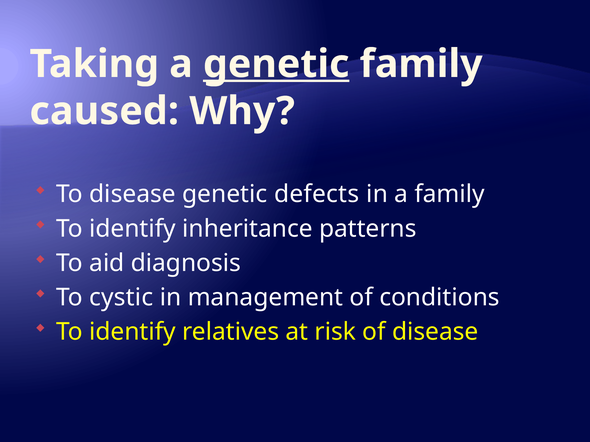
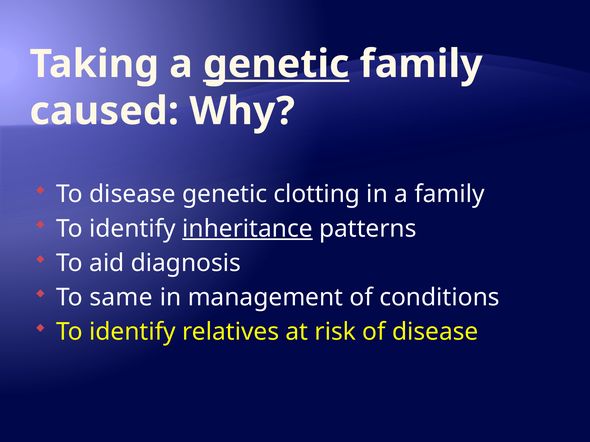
defects: defects -> clotting (317, 194)
inheritance underline: none -> present (247, 229)
cystic: cystic -> same (121, 298)
